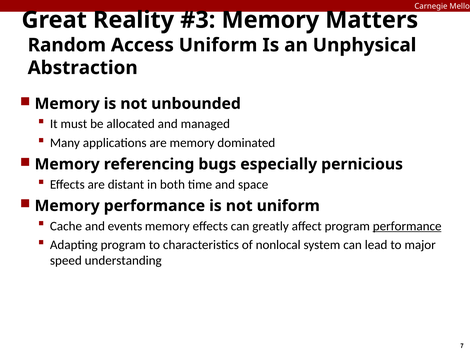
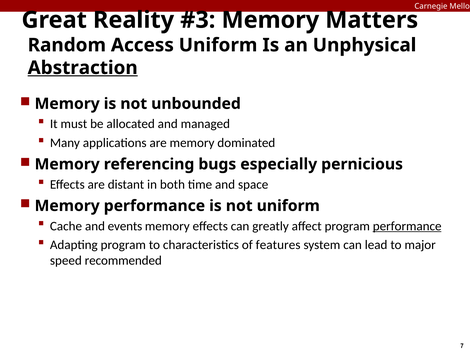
Abstraction underline: none -> present (83, 68)
nonlocal: nonlocal -> features (278, 245)
understanding: understanding -> recommended (123, 261)
